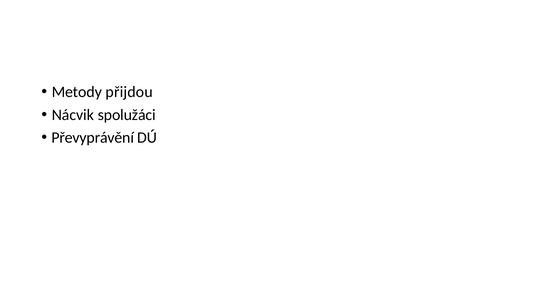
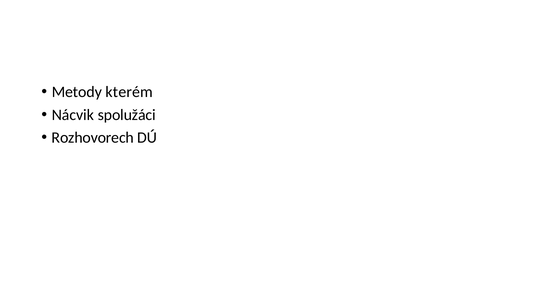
přijdou: přijdou -> kterém (129, 92)
Převyprávění: Převyprávění -> Rozhovorech (93, 138)
